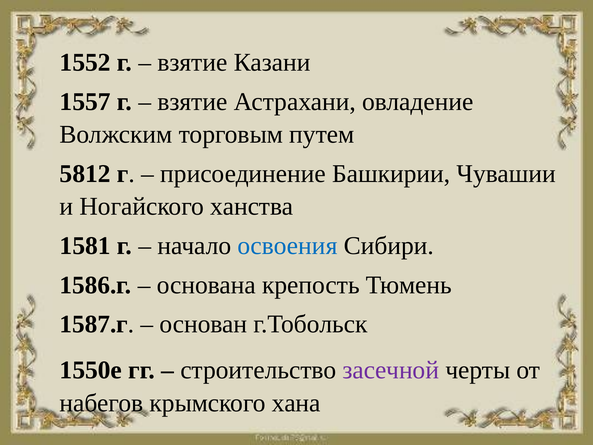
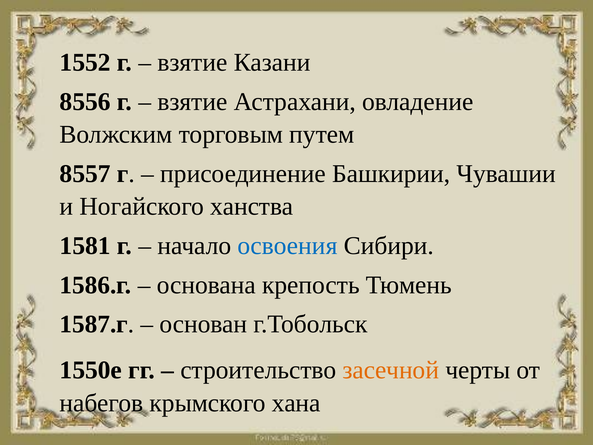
1557: 1557 -> 8556 (85, 102)
5812: 5812 -> 8557 (85, 174)
засечной colour: purple -> orange (391, 370)
